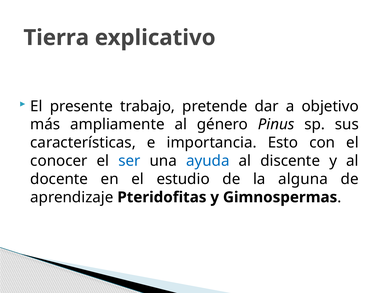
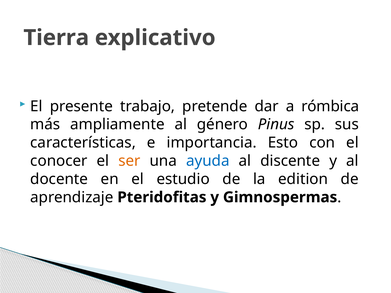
objetivo: objetivo -> rómbica (330, 106)
ser colour: blue -> orange (129, 161)
alguna: alguna -> edition (303, 179)
